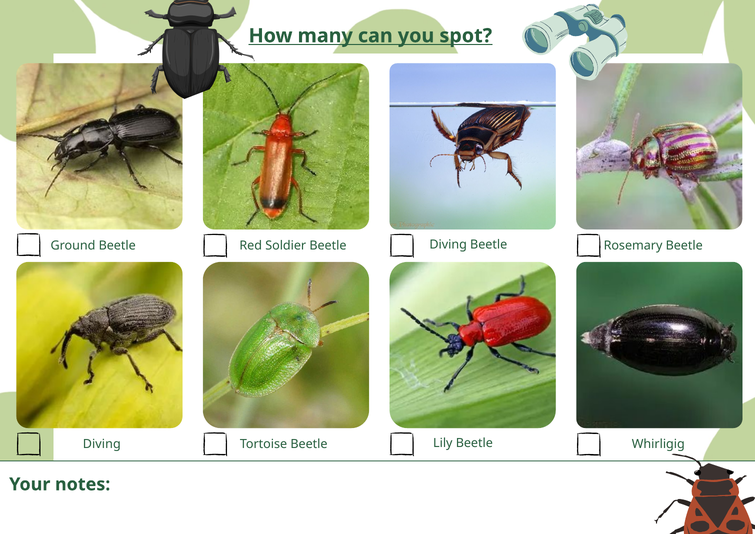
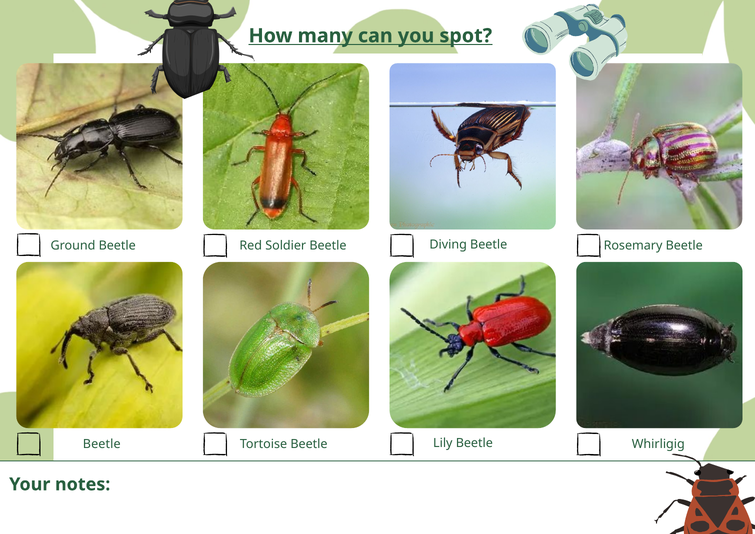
Diving: Diving -> Beetle (102, 444)
